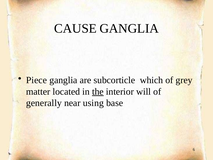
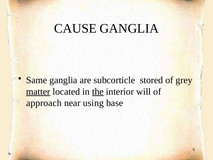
Piece: Piece -> Same (37, 80)
which: which -> stored (151, 80)
matter underline: none -> present (38, 91)
generally: generally -> approach (44, 103)
